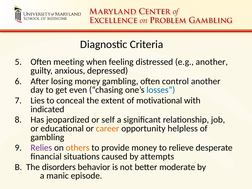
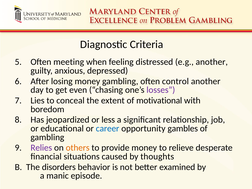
losses colour: blue -> purple (161, 90)
indicated: indicated -> boredom (47, 109)
self: self -> less (108, 120)
career colour: orange -> blue (108, 128)
helpless: helpless -> gambles (183, 128)
attempts: attempts -> thoughts (157, 156)
moderate: moderate -> examined (177, 167)
